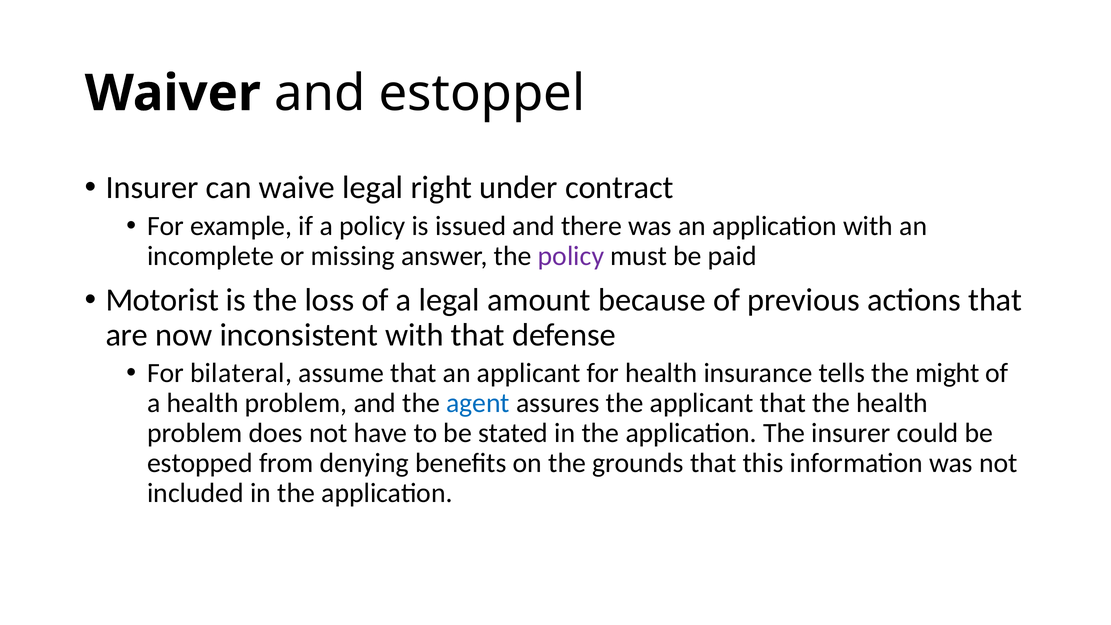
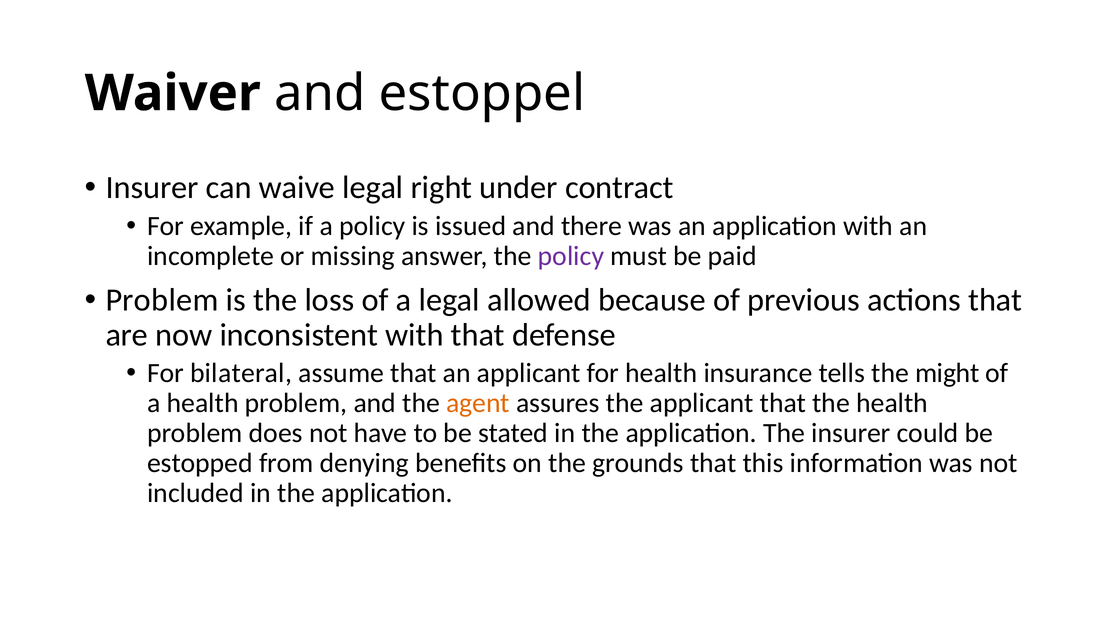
Motorist: Motorist -> Problem (162, 300)
amount: amount -> allowed (539, 300)
agent colour: blue -> orange (478, 403)
